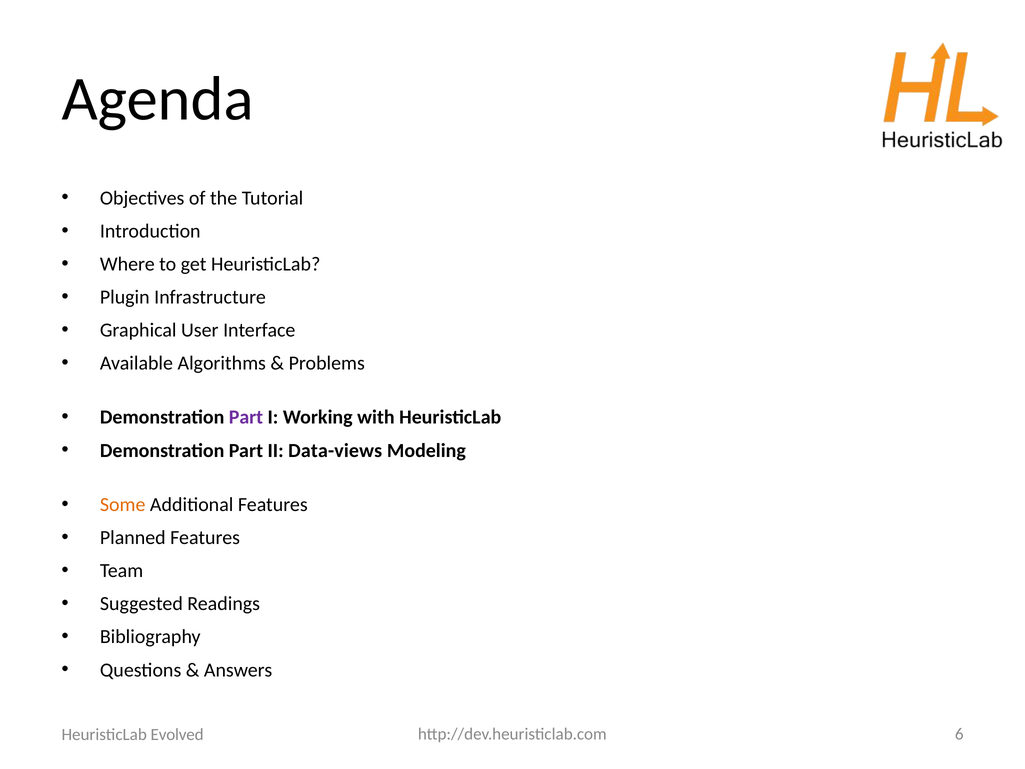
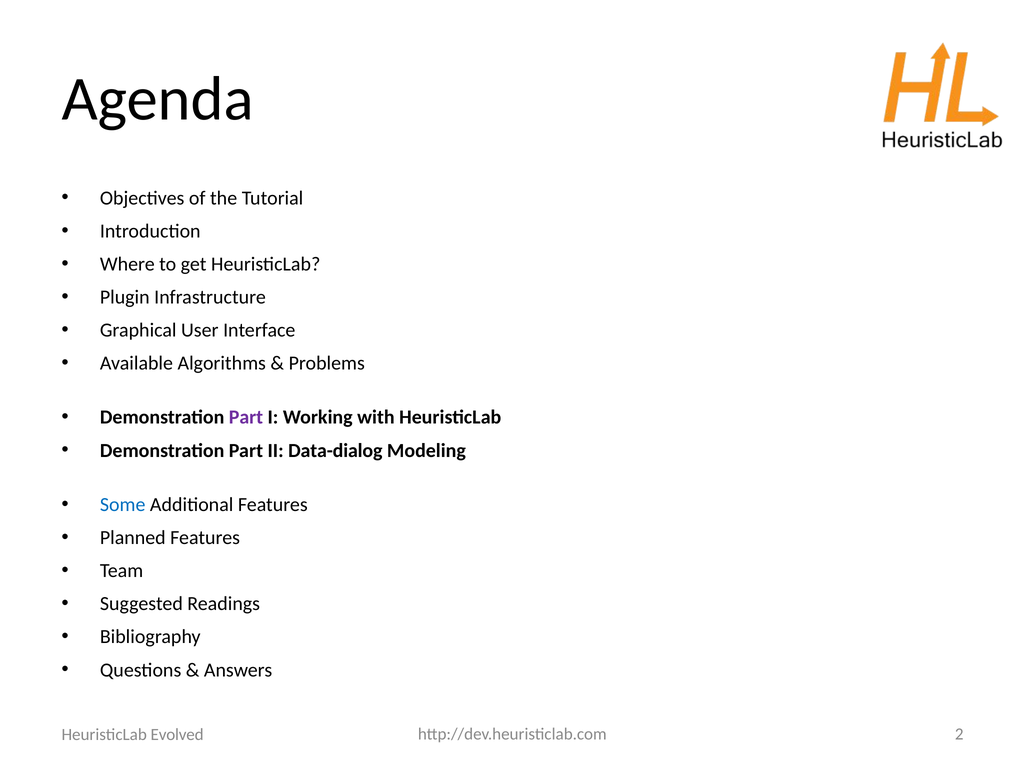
Data-views: Data-views -> Data-dialog (335, 450)
Some colour: orange -> blue (123, 504)
6: 6 -> 2 (959, 734)
